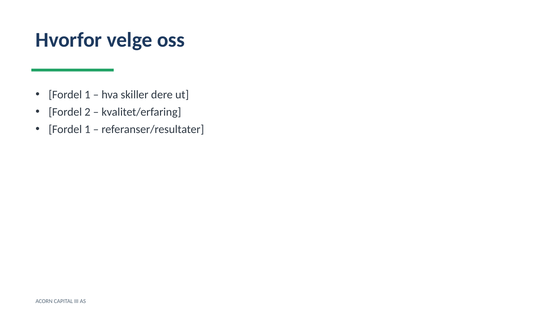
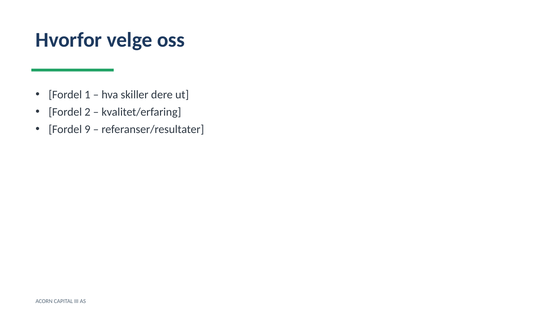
1: 1 -> 9 (87, 129)
